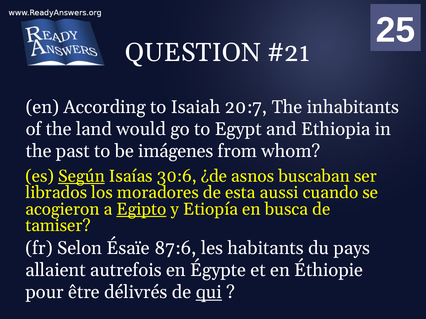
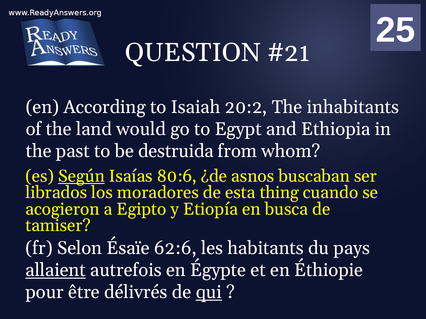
20:7: 20:7 -> 20:2 (246, 107)
imágenes: imágenes -> destruida (176, 151)
30:6: 30:6 -> 80:6 (177, 177)
aussi: aussi -> thing (279, 193)
Egipto underline: present -> none (141, 209)
87:6: 87:6 -> 62:6 (175, 249)
allaient underline: none -> present (56, 271)
